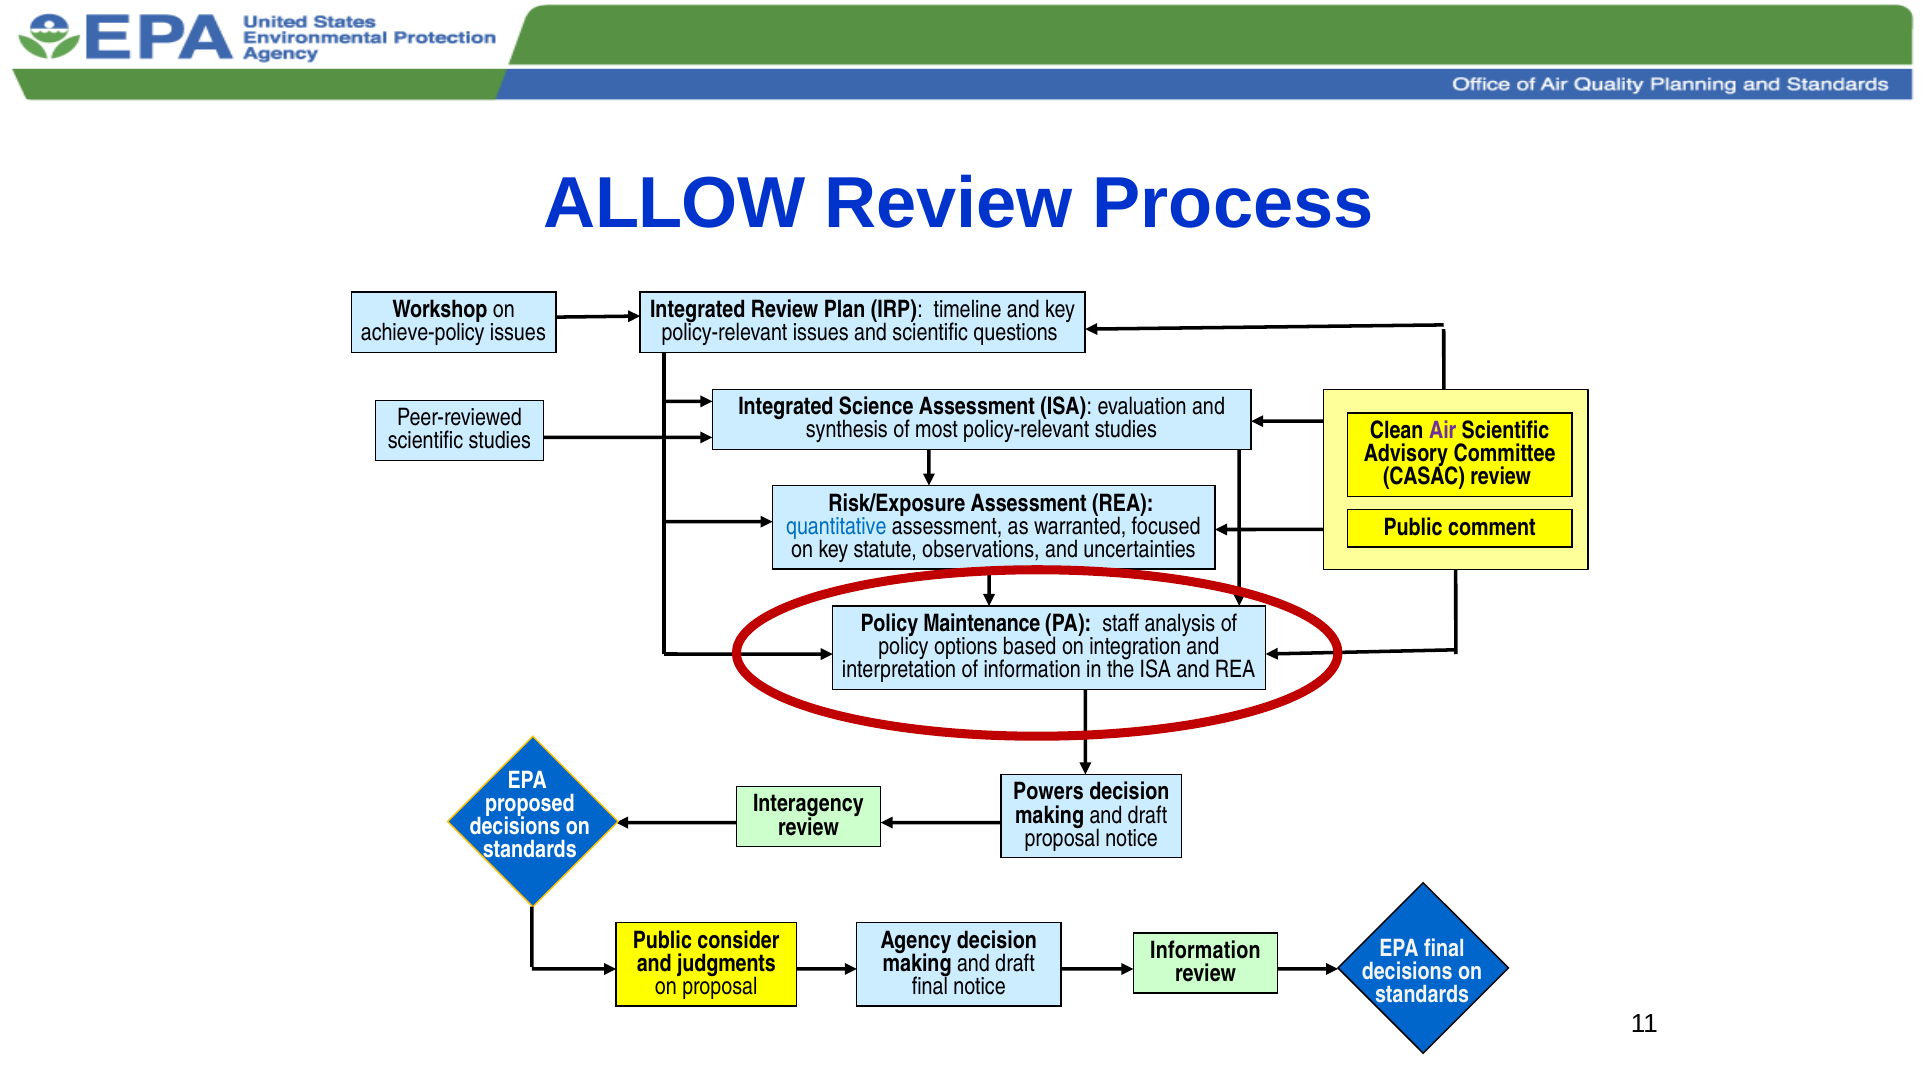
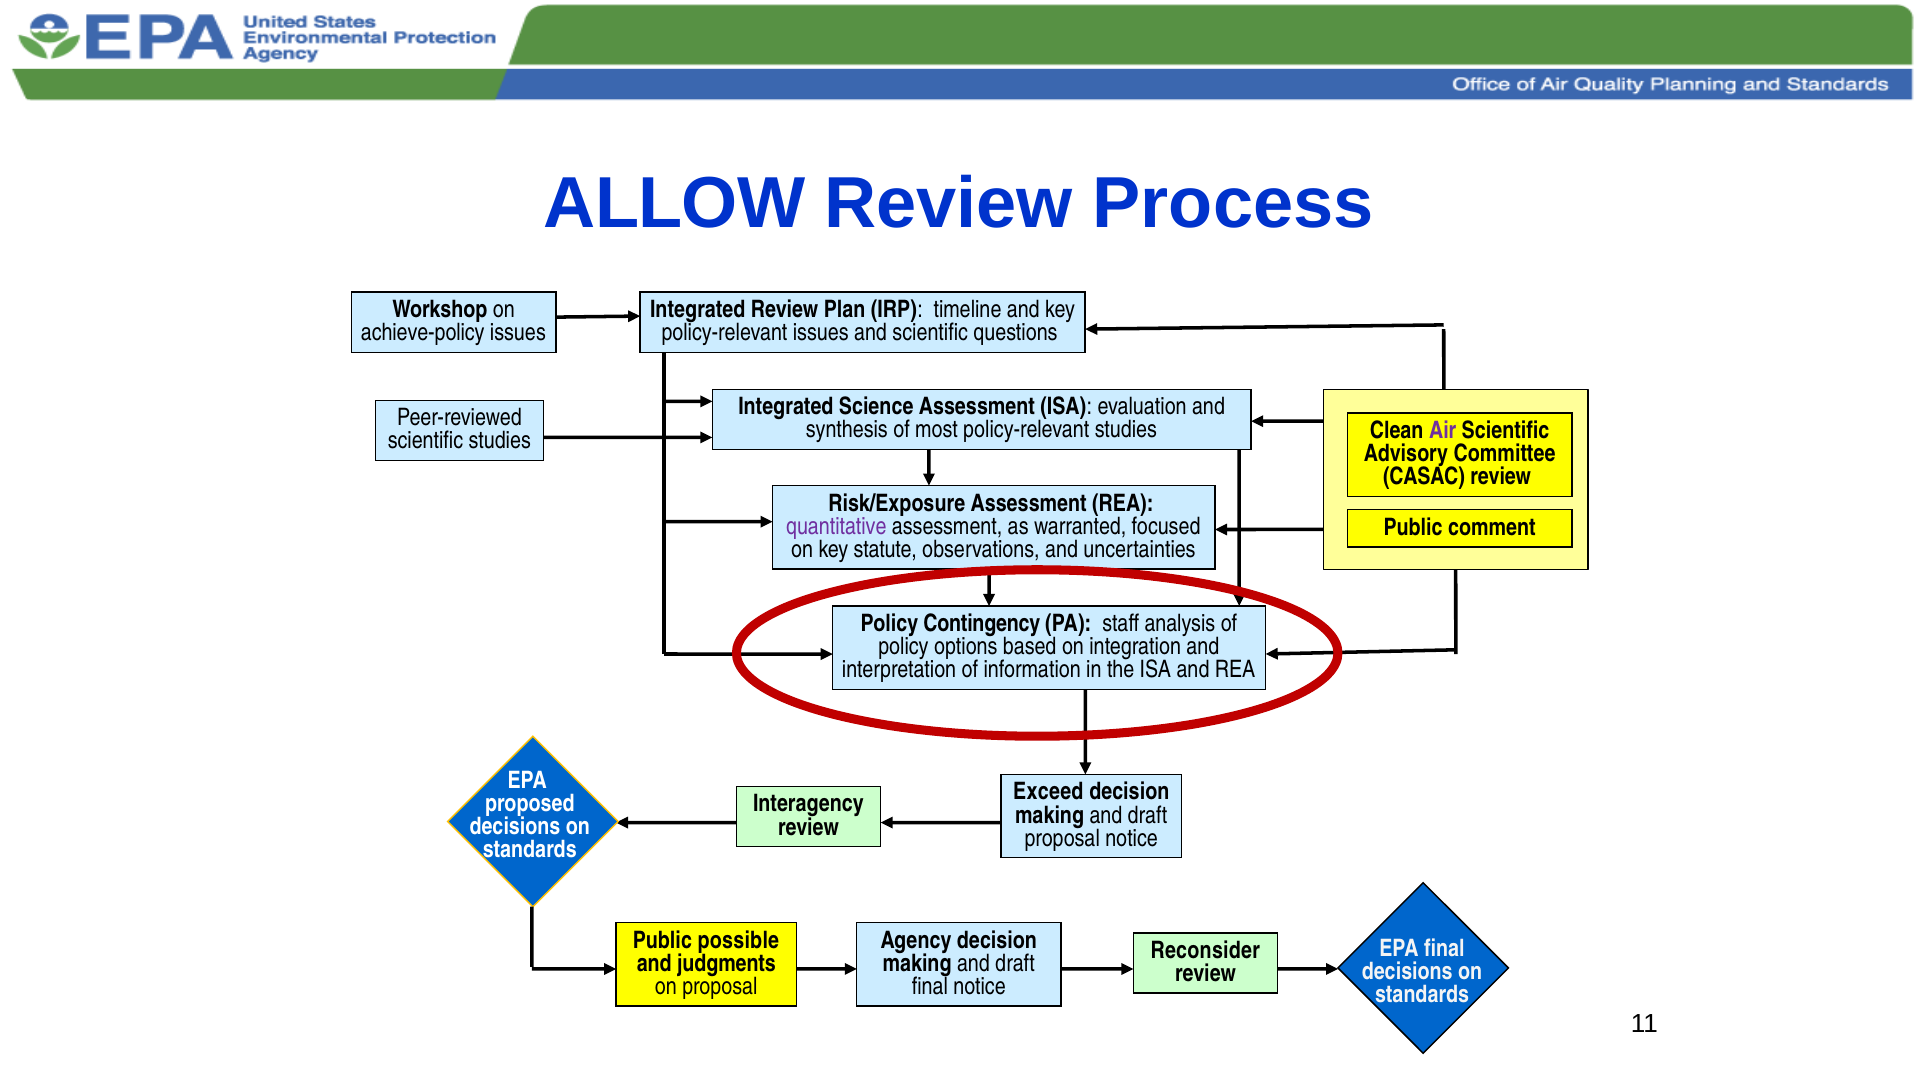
quantitative colour: blue -> purple (836, 526)
Maintenance: Maintenance -> Contingency (982, 623)
Powers: Powers -> Exceed (1048, 792)
consider: consider -> possible (738, 940)
Information: Information -> Reconsider (1205, 950)
